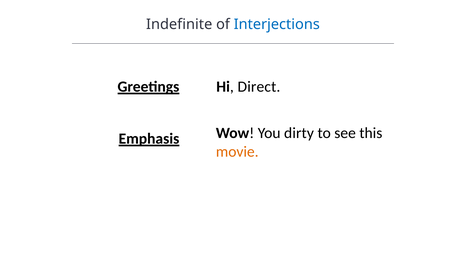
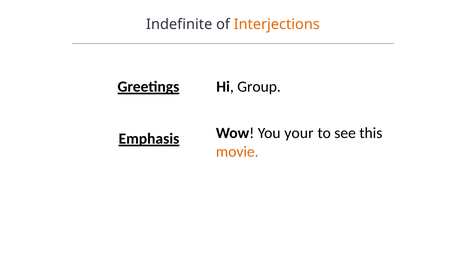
Interjections colour: blue -> orange (277, 24)
Direct: Direct -> Group (259, 87)
dirty: dirty -> your (299, 133)
